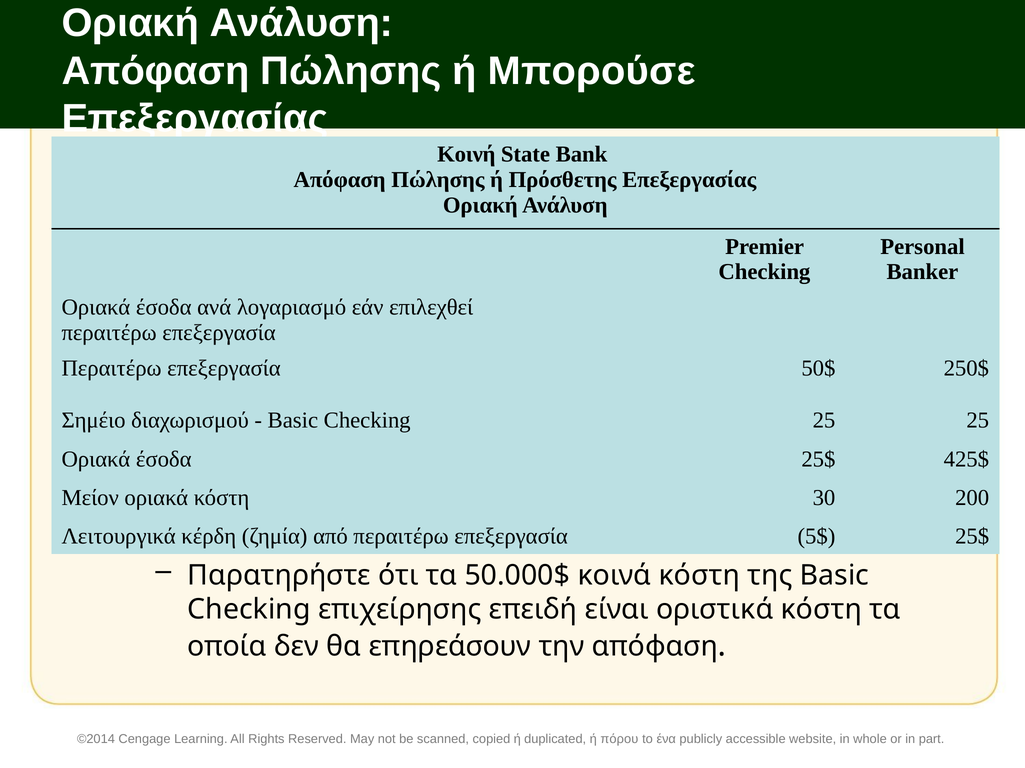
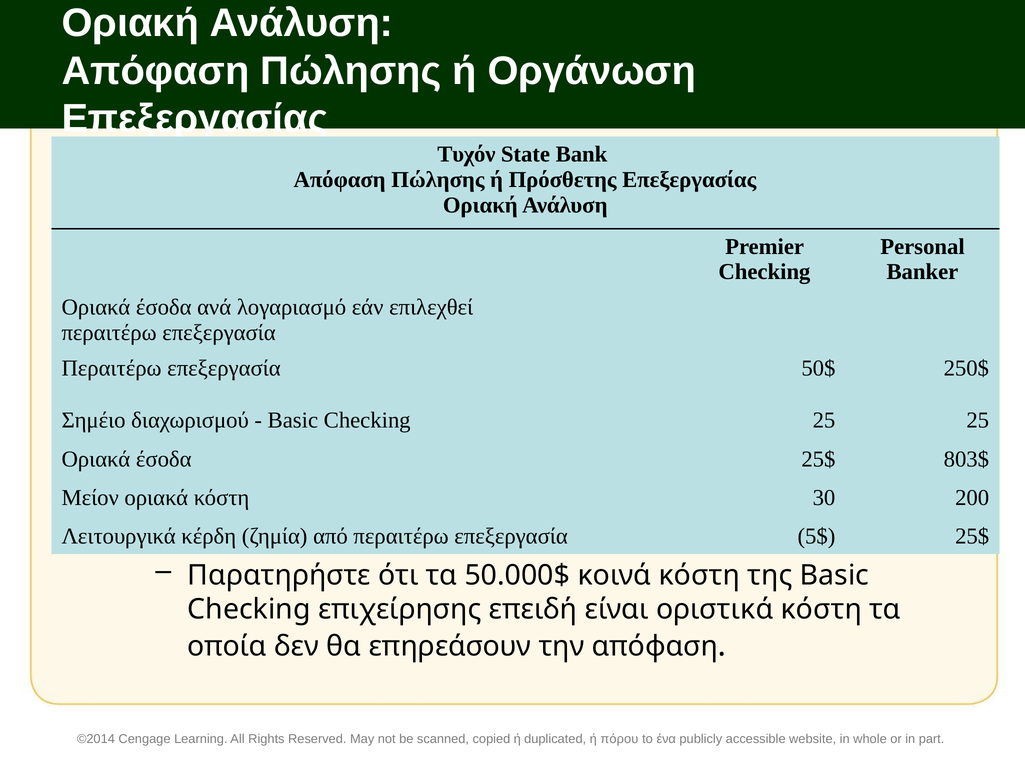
Μπορούσε: Μπορούσε -> Οργάνωση (592, 71)
Κοινή: Κοινή -> Τυχόν (466, 155)
425$: 425$ -> 803$ (966, 460)
